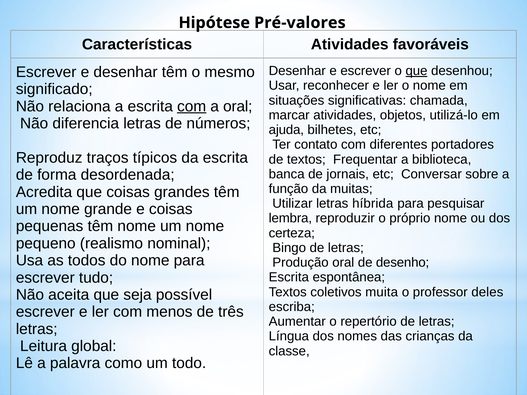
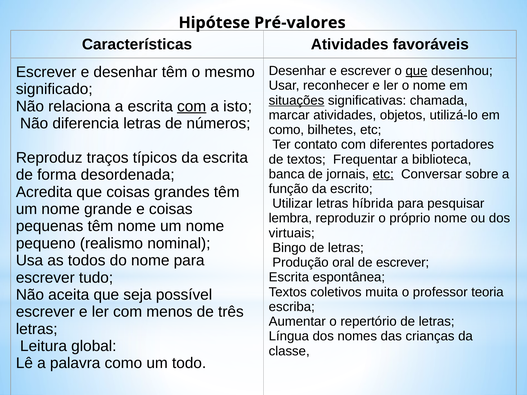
situações underline: none -> present (297, 100)
a oral: oral -> isto (238, 106)
ajuda: ajuda -> como (286, 130)
etc underline: none -> present (383, 174)
muitas: muitas -> escrito (351, 189)
certeza: certeza -> virtuais (292, 233)
de desenho: desenho -> escrever (403, 263)
deles: deles -> teoria (487, 292)
